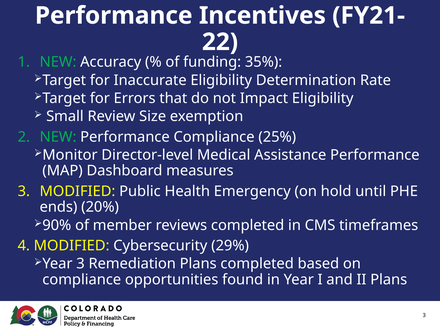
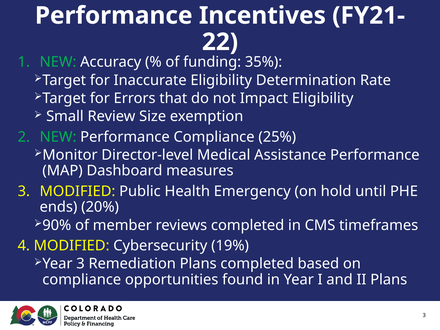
29%: 29% -> 19% (230, 246)
